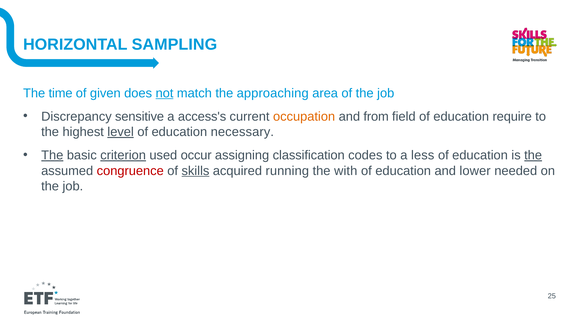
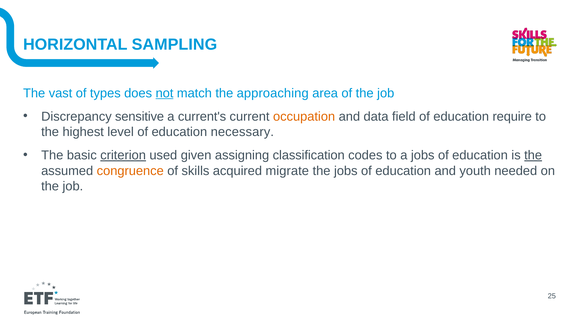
time: time -> vast (61, 93)
given: given -> types (105, 93)
access's: access's -> current's (202, 116)
from: from -> data (376, 116)
level underline: present -> none (121, 132)
The underline: present -> none (52, 155)
occur: occur -> given (196, 155)
a less: less -> jobs (423, 155)
congruence colour: red -> orange (130, 171)
skills underline: present -> none (195, 171)
running: running -> migrate (287, 171)
the with: with -> jobs (346, 171)
lower: lower -> youth (475, 171)
